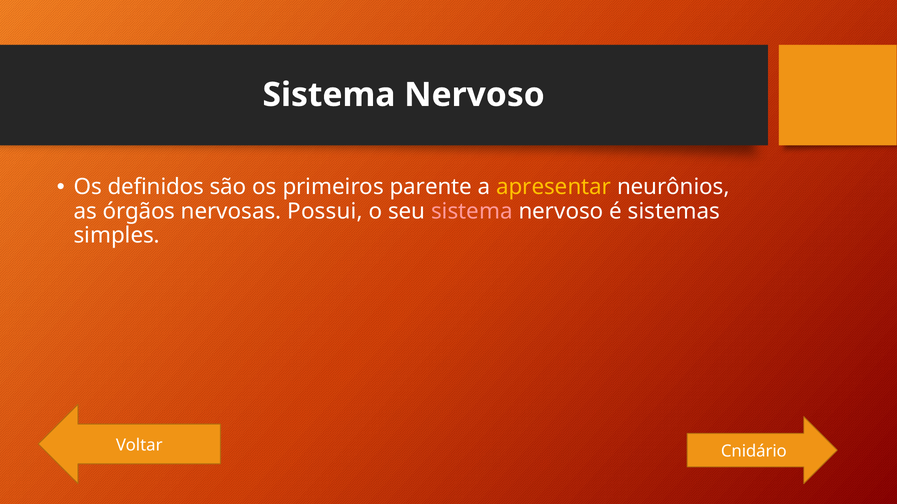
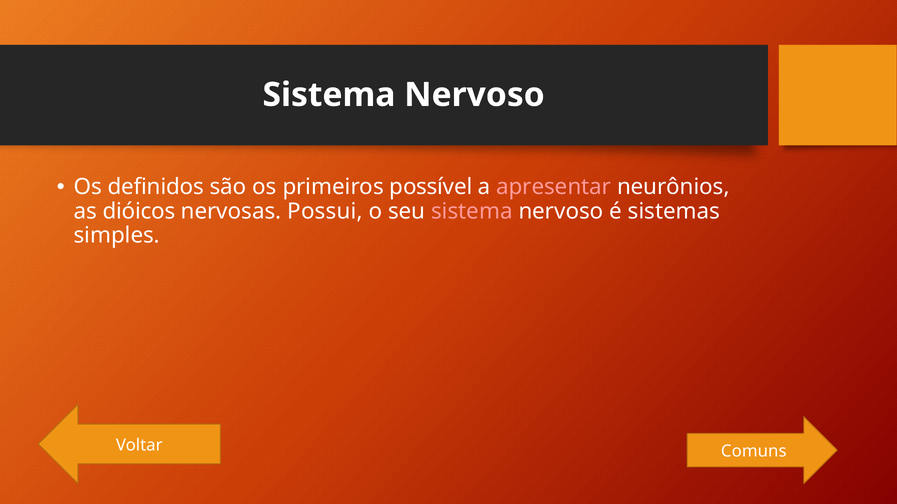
parente: parente -> possível (431, 187)
apresentar colour: yellow -> pink (554, 187)
órgãos: órgãos -> dióicos (139, 211)
Cnidário: Cnidário -> Comuns (754, 452)
